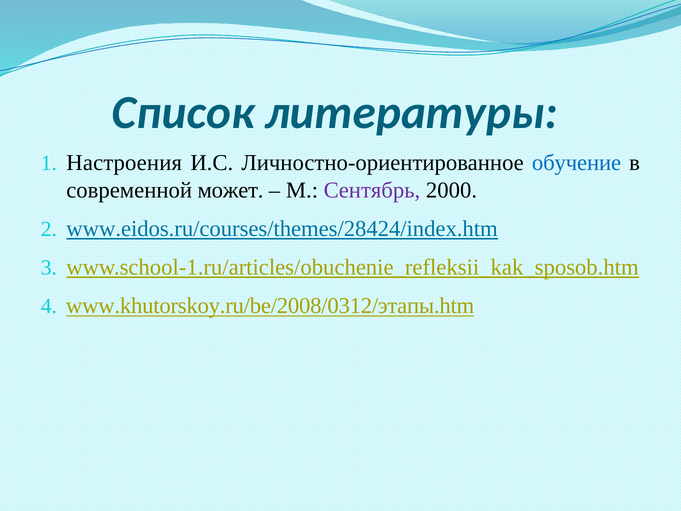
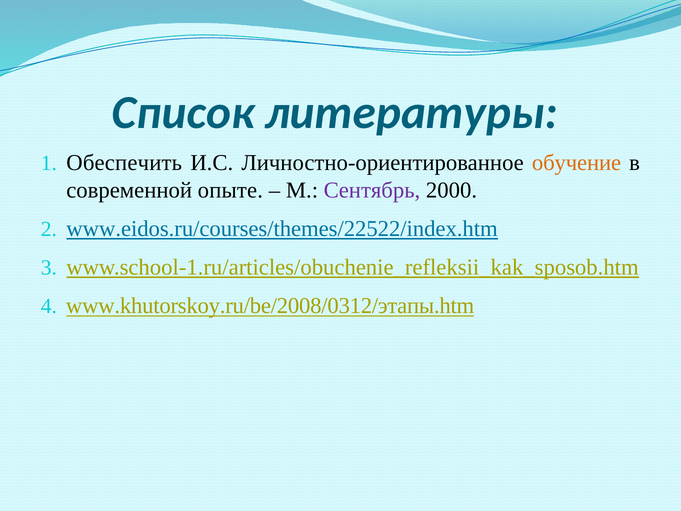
Настроения: Настроения -> Обеспечить (124, 163)
обучение colour: blue -> orange (577, 163)
может: может -> опыте (230, 190)
www.eidos.ru/courses/themes/28424/index.htm: www.eidos.ru/courses/themes/28424/index.htm -> www.eidos.ru/courses/themes/22522/index.htm (282, 229)
